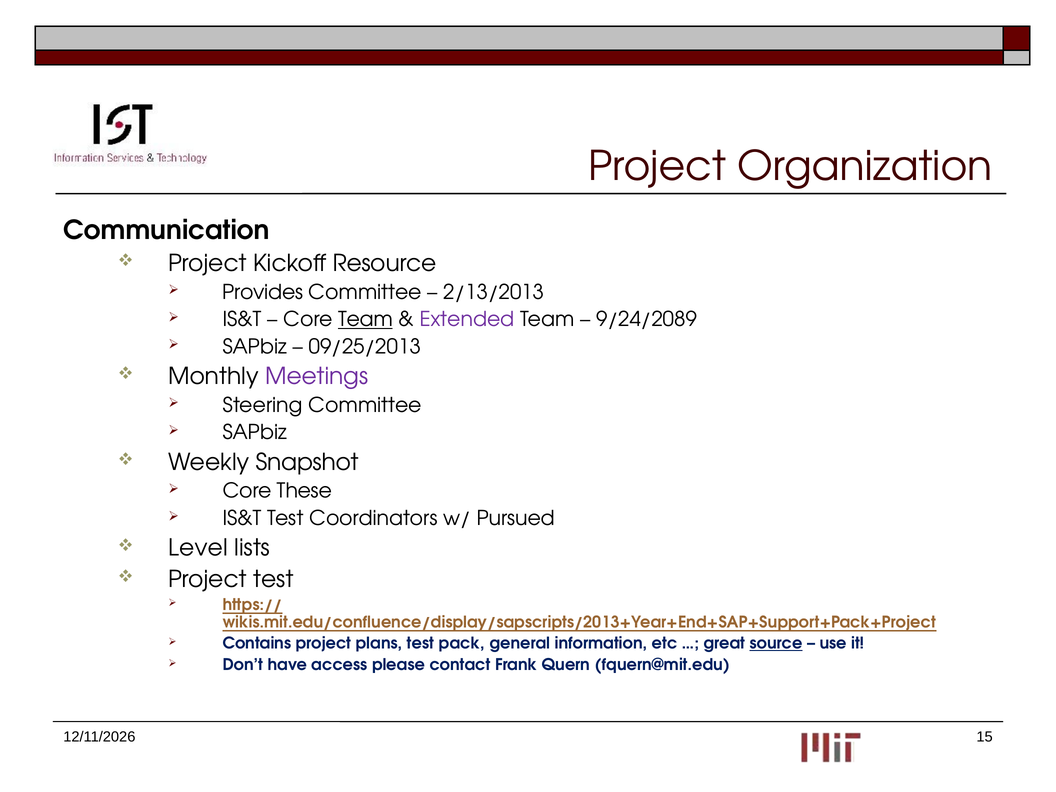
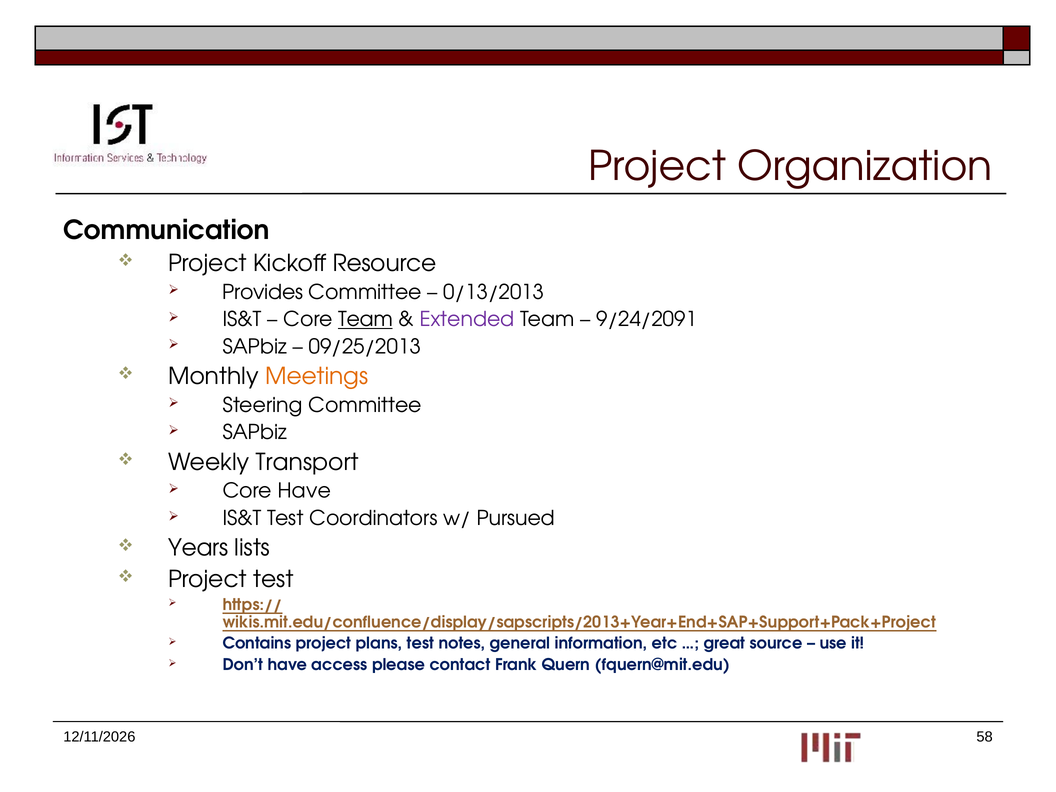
2/13/2013: 2/13/2013 -> 0/13/2013 (494, 292)
9/24/2089: 9/24/2089 -> 9/24/2091 (647, 320)
Meetings colour: purple -> orange (317, 376)
Snapshot: Snapshot -> Transport (307, 462)
Core These: These -> Have (304, 491)
Level: Level -> Years (198, 548)
pack: pack -> notes (462, 644)
source underline: present -> none (776, 644)
15: 15 -> 58 (985, 737)
